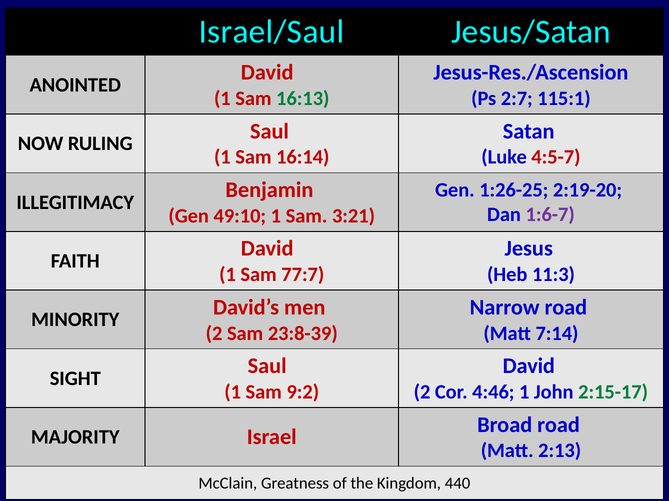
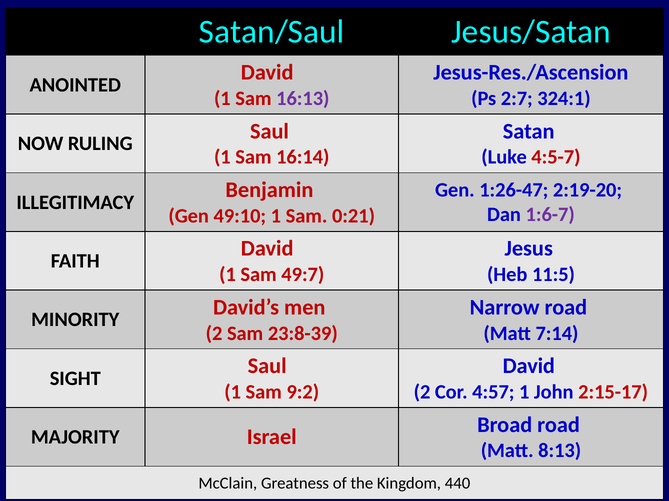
Israel/Saul: Israel/Saul -> Satan/Saul (272, 32)
16:13 colour: green -> purple (303, 99)
115:1: 115:1 -> 324:1 (564, 99)
1:26-25: 1:26-25 -> 1:26-47 (514, 190)
3:21: 3:21 -> 0:21 (353, 216)
77:7: 77:7 -> 49:7 (303, 275)
11:3: 11:3 -> 11:5 (553, 275)
4:46: 4:46 -> 4:57 (493, 393)
2:15-17 colour: green -> red (613, 393)
2:13: 2:13 -> 8:13 (560, 451)
